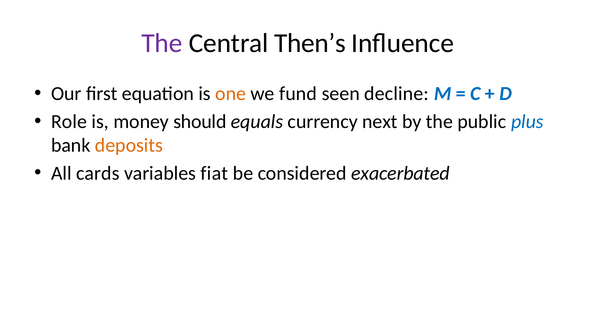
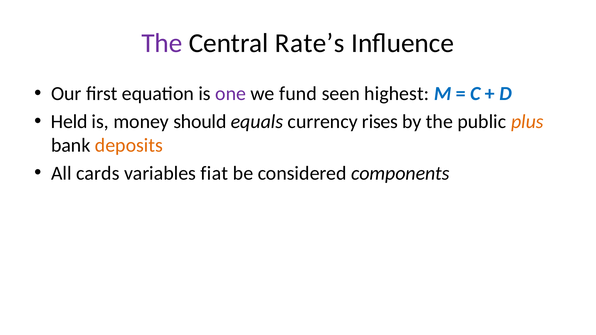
Then’s: Then’s -> Rate’s (310, 43)
one colour: orange -> purple (231, 94)
decline: decline -> highest (397, 94)
Role: Role -> Held (69, 122)
next: next -> rises (380, 122)
plus colour: blue -> orange (527, 122)
exacerbated: exacerbated -> components (400, 173)
